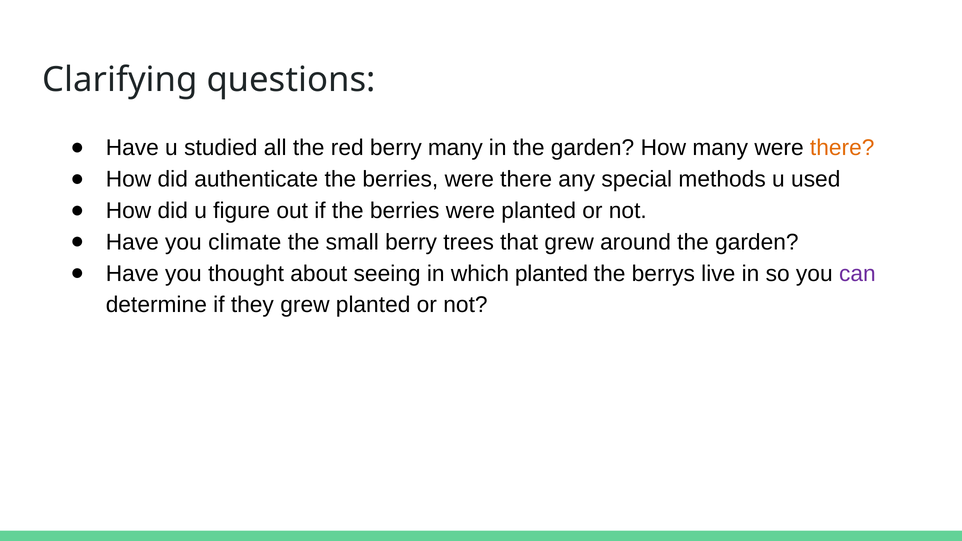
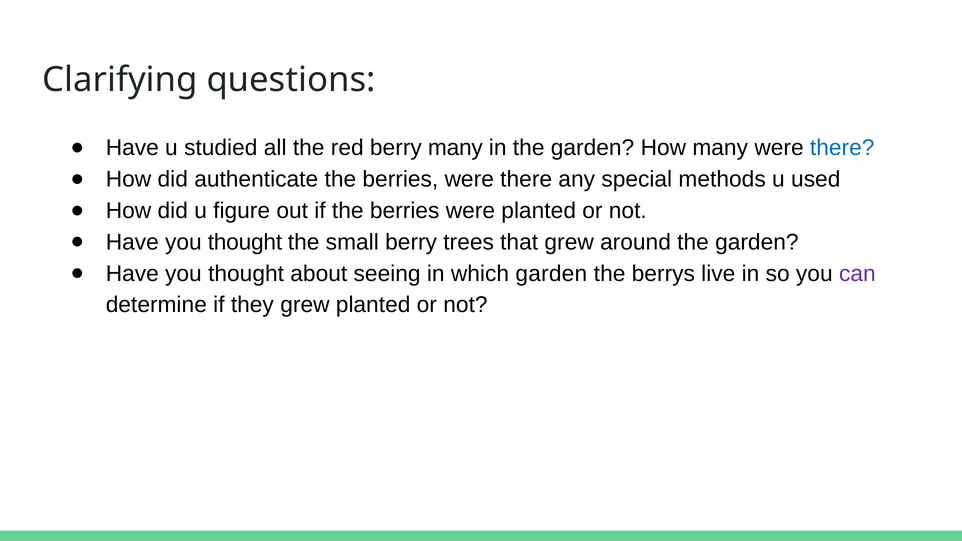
there colour: orange -> blue (842, 148)
climate: climate -> thought (245, 242)
which planted: planted -> garden (551, 274)
